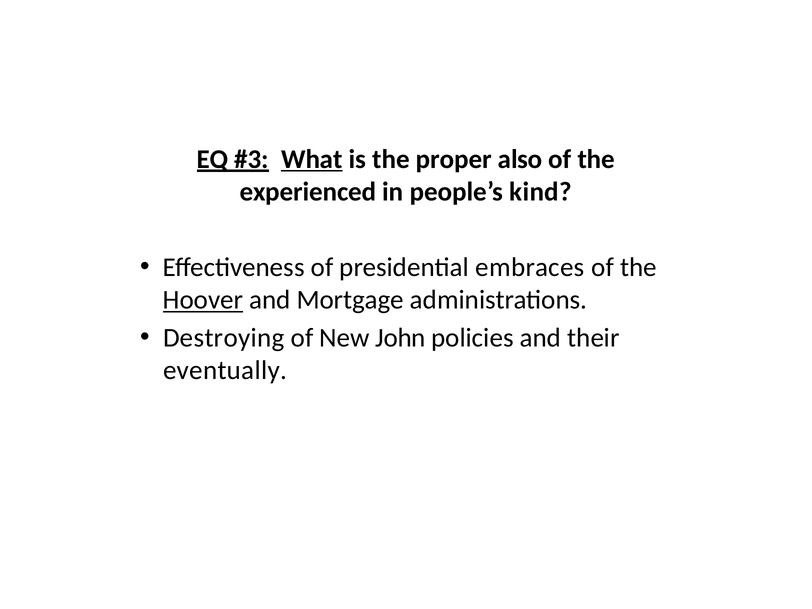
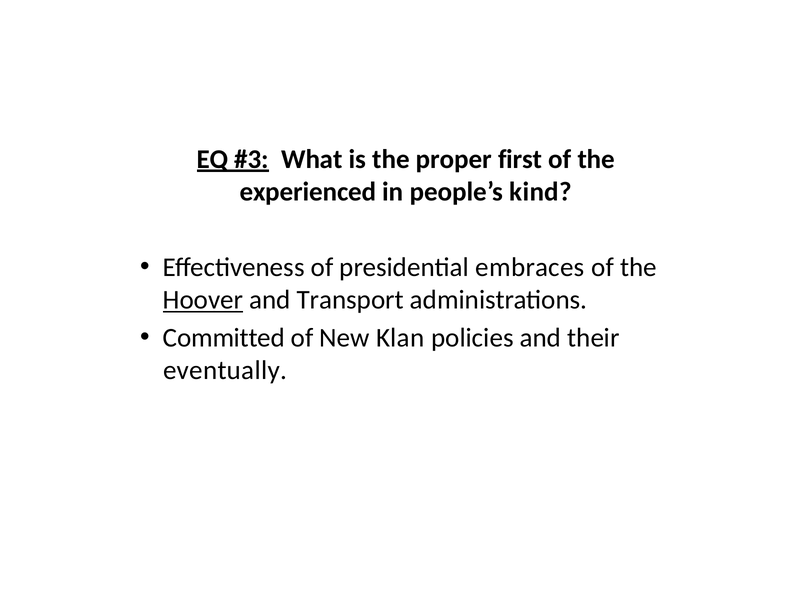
What underline: present -> none (312, 159)
also: also -> first (520, 159)
Mortgage: Mortgage -> Transport (350, 300)
Destroying: Destroying -> Committed (224, 338)
John: John -> Klan (400, 338)
